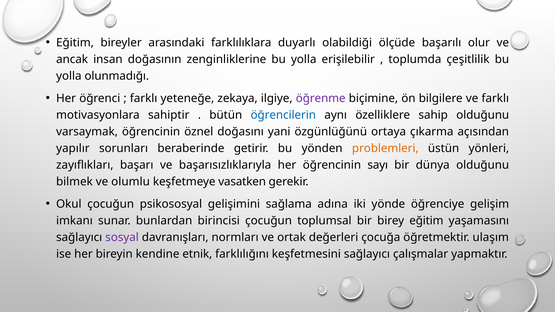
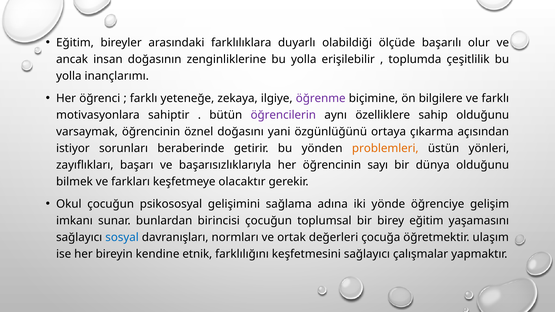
olunmadığı: olunmadığı -> inançlarımı (117, 76)
öğrencilerin colour: blue -> purple (283, 115)
yapılır: yapılır -> istiyor (73, 148)
olumlu: olumlu -> farkları (131, 182)
vasatken: vasatken -> olacaktır (242, 182)
sosyal colour: purple -> blue (122, 237)
